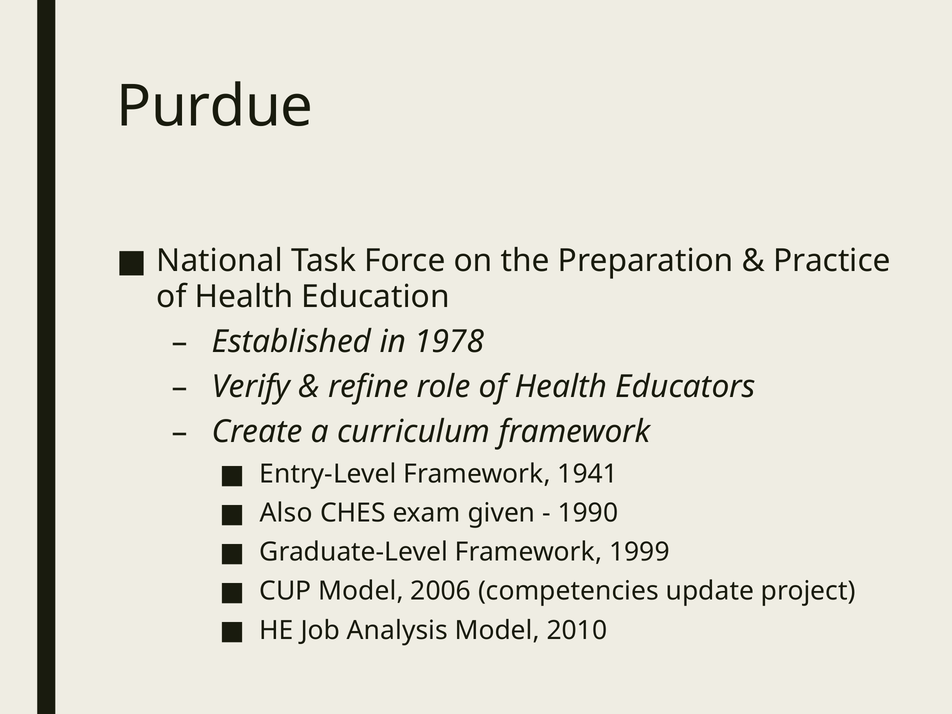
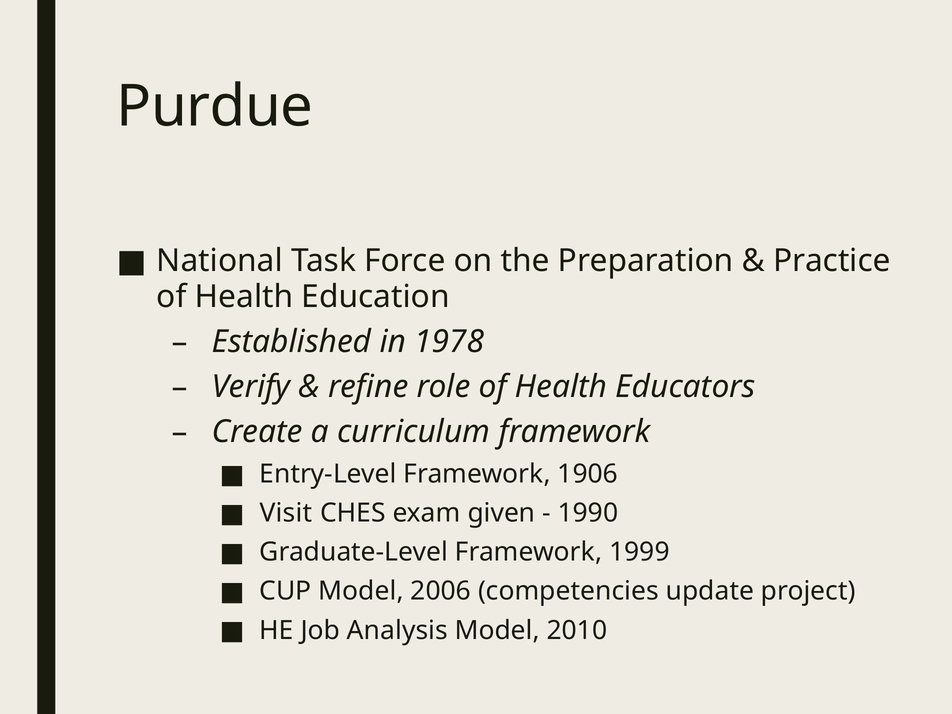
1941: 1941 -> 1906 (588, 474)
Also: Also -> Visit (286, 513)
